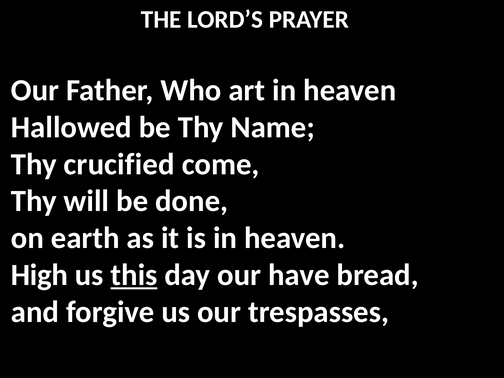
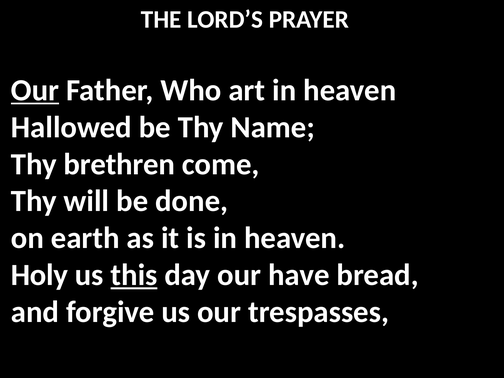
Our underline: none -> present (35, 90)
crucified: crucified -> brethren (119, 164)
High: High -> Holy (39, 275)
